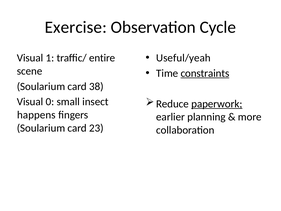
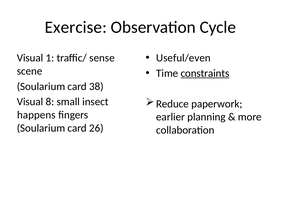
Useful/yeah: Useful/yeah -> Useful/even (183, 58)
entire: entire -> sense (102, 58)
0: 0 -> 8 (50, 102)
paperwork underline: present -> none (217, 104)
23: 23 -> 26 (96, 128)
